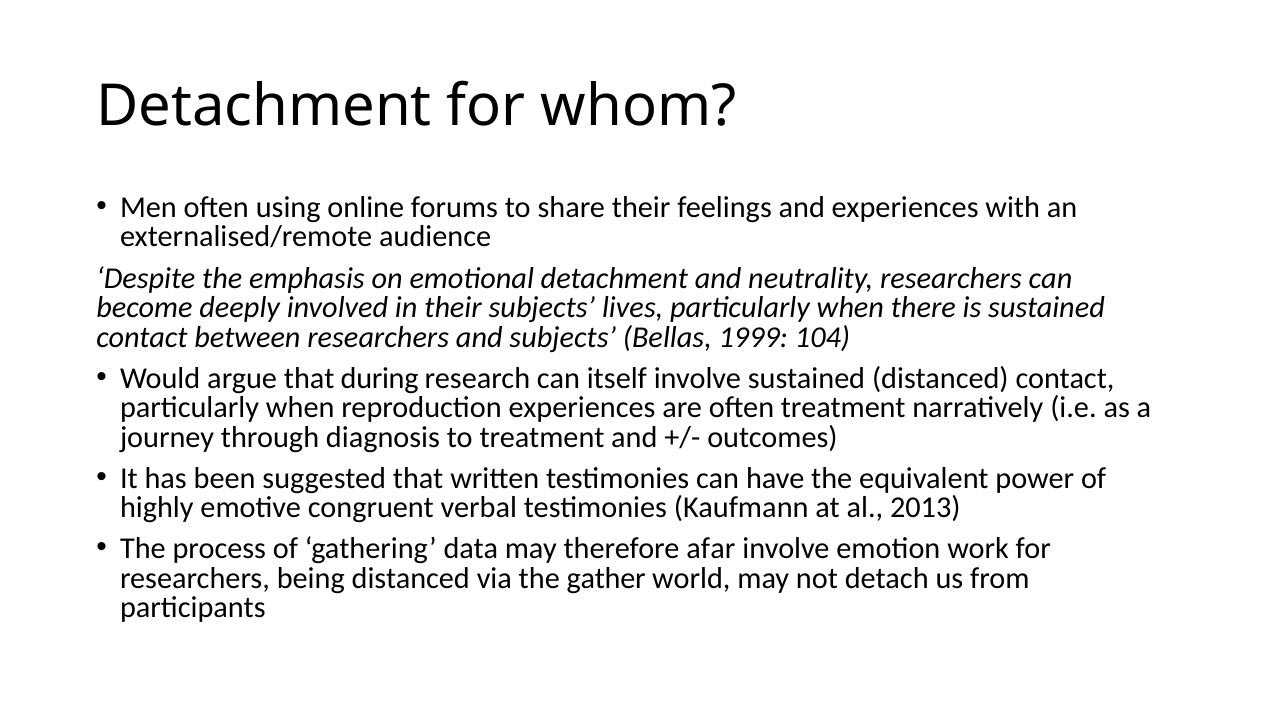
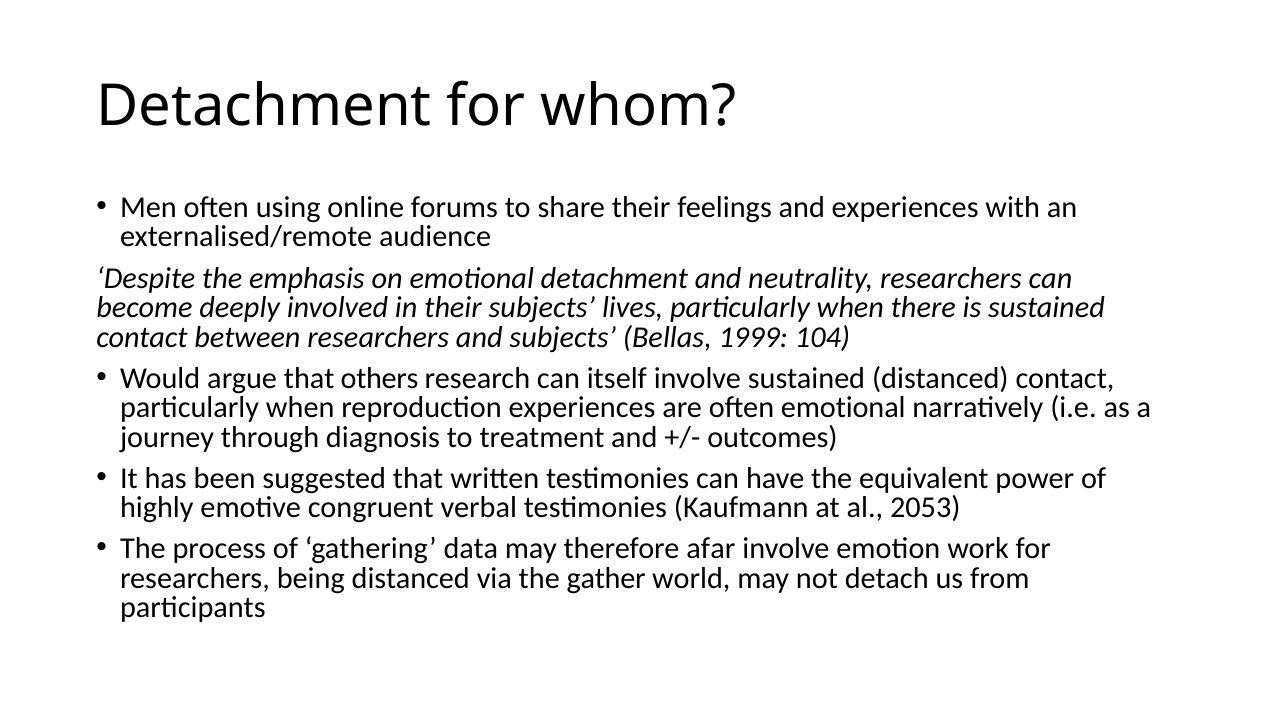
during: during -> others (380, 378)
often treatment: treatment -> emotional (843, 408)
2013: 2013 -> 2053 (925, 508)
